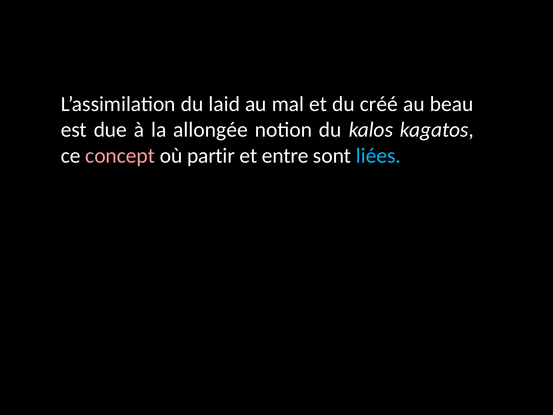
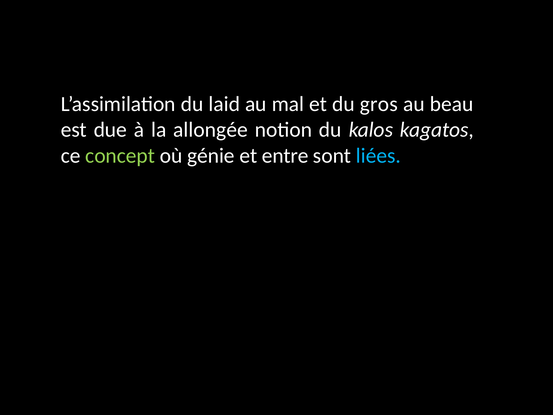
créé: créé -> gros (379, 104)
concept colour: pink -> light green (120, 155)
partir: partir -> génie (211, 155)
